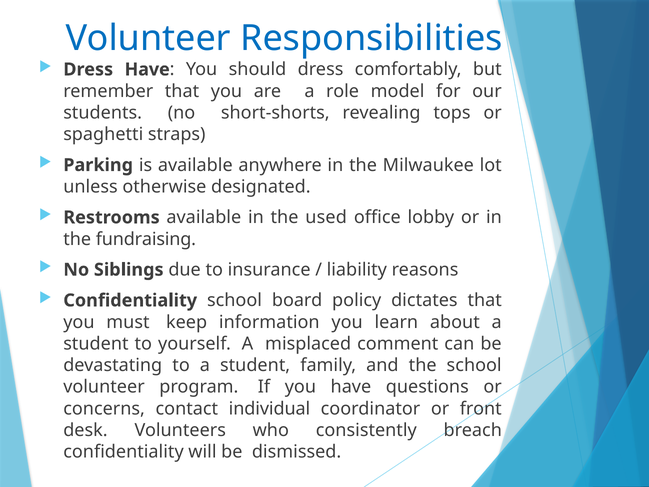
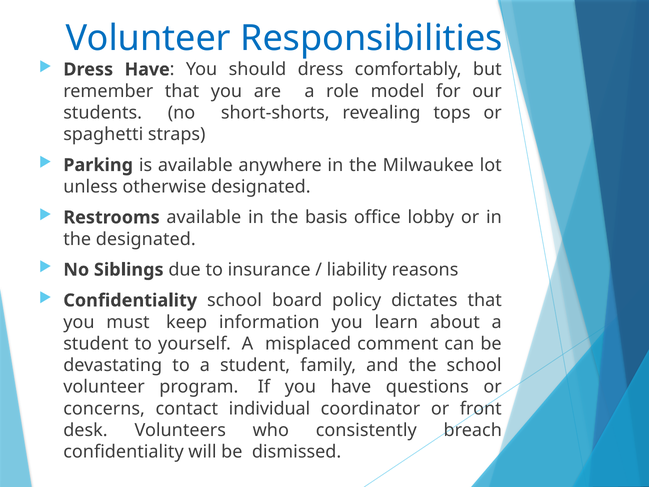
used: used -> basis (326, 217)
the fundraising: fundraising -> designated (146, 239)
